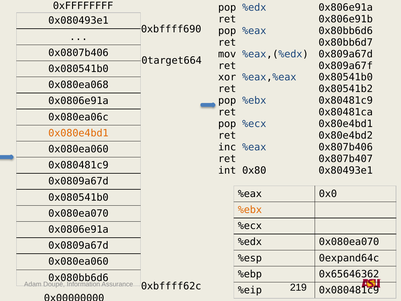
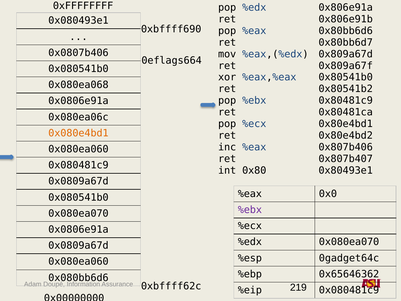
0target664: 0target664 -> 0eflags664 (172, 60)
%ebx colour: orange -> purple (250, 210)
0expand64c: 0expand64c -> 0gadget64c (349, 258)
